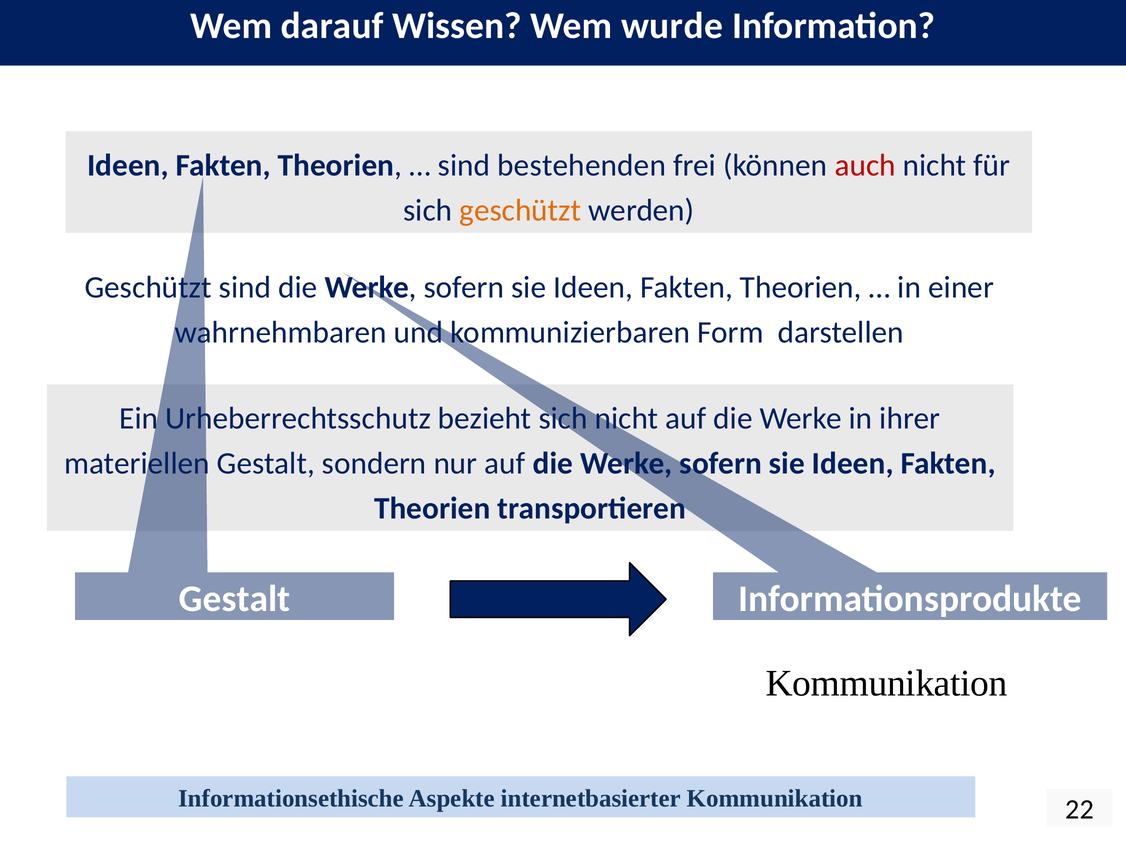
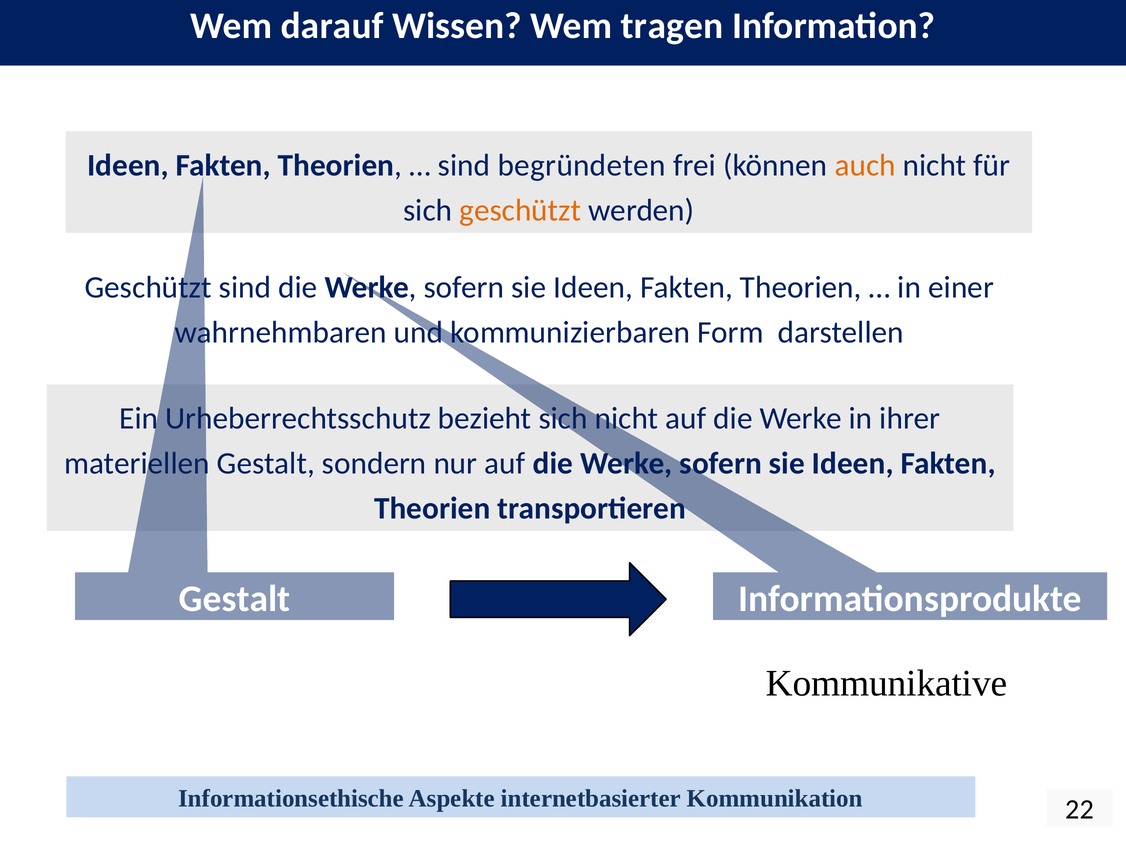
wurde: wurde -> tragen (672, 26)
bestehenden: bestehenden -> begründeten (582, 166)
auch colour: red -> orange (865, 166)
Kommunikation: Kommunikation -> Kommunikative (887, 684)
